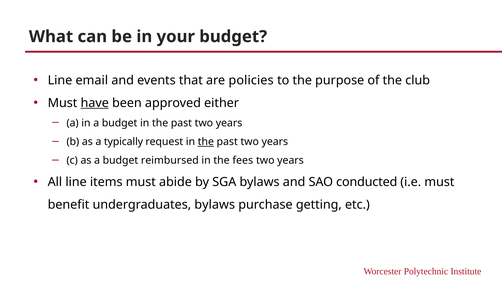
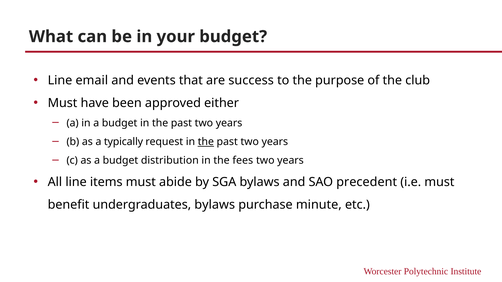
policies: policies -> success (251, 81)
have underline: present -> none (95, 103)
reimbursed: reimbursed -> distribution (170, 161)
conducted: conducted -> precedent (367, 182)
getting: getting -> minute (319, 205)
